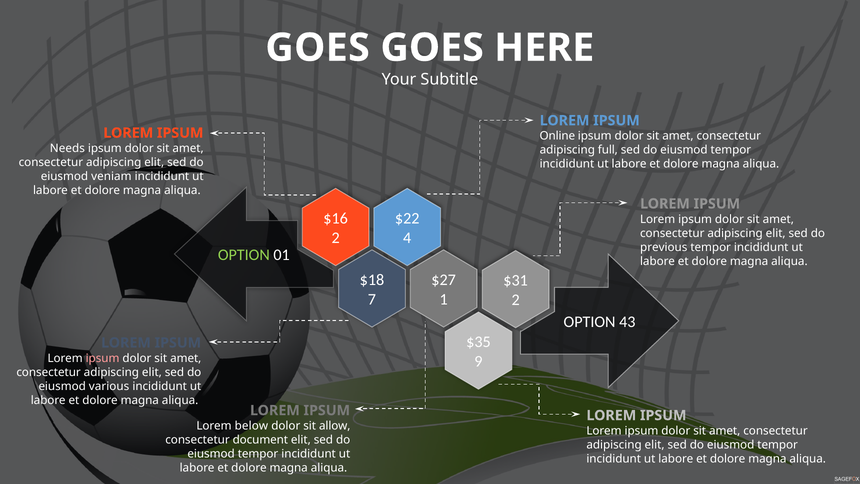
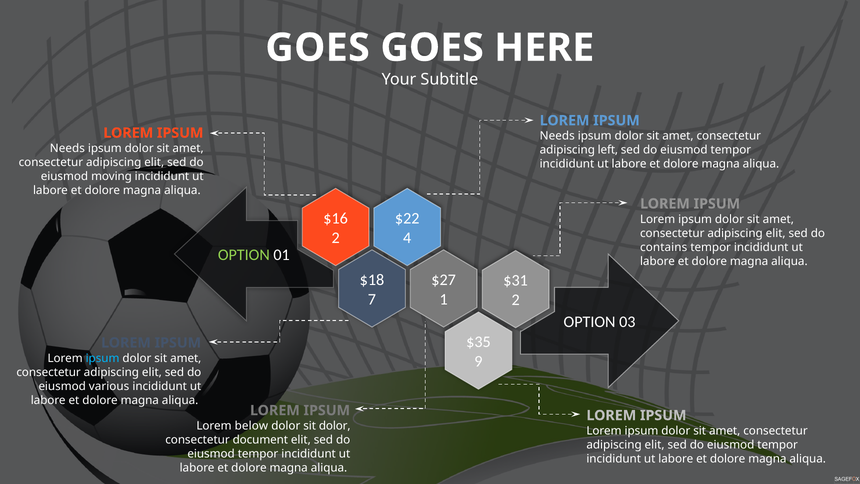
Online: Online -> Needs (557, 136)
full: full -> left (608, 150)
veniam: veniam -> moving (111, 176)
previous: previous -> contains (664, 247)
43: 43 -> 03 (627, 322)
ipsum colour: pink -> light blue (103, 358)
sit allow: allow -> dolor (335, 426)
